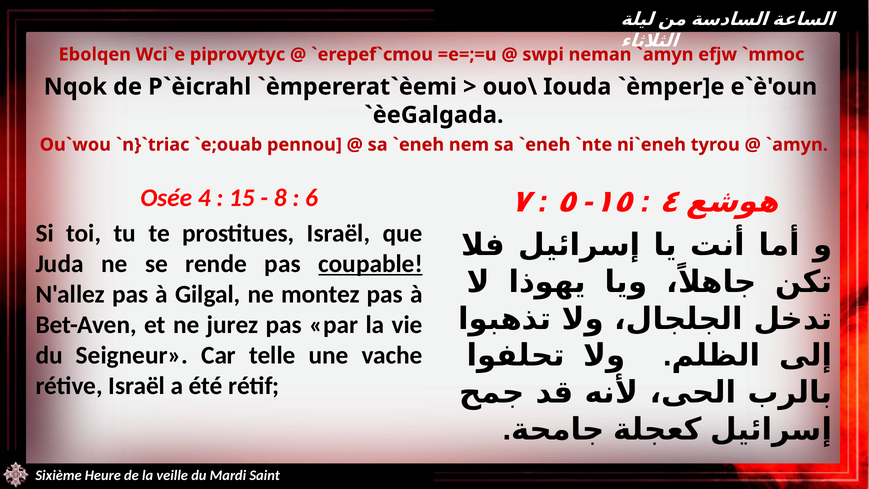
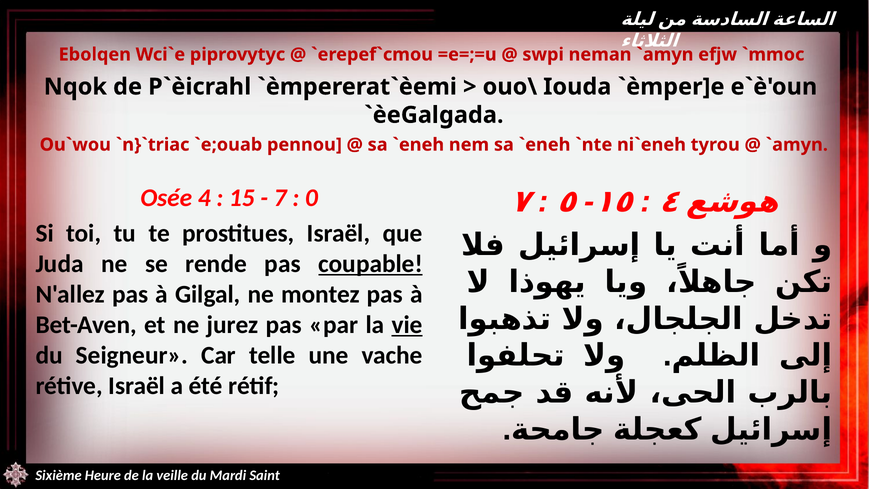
8: 8 -> 7 (280, 198)
6: 6 -> 0 (311, 198)
vie underline: none -> present (407, 325)
